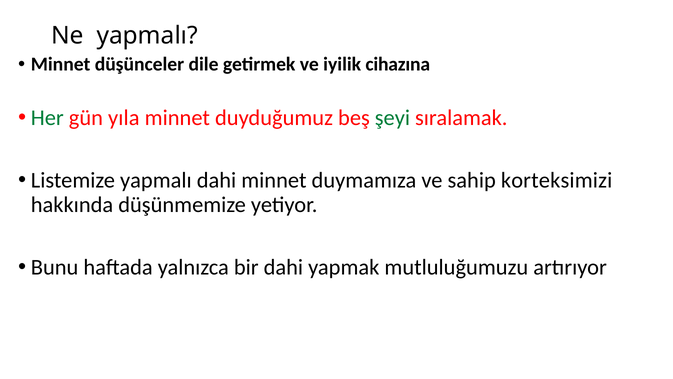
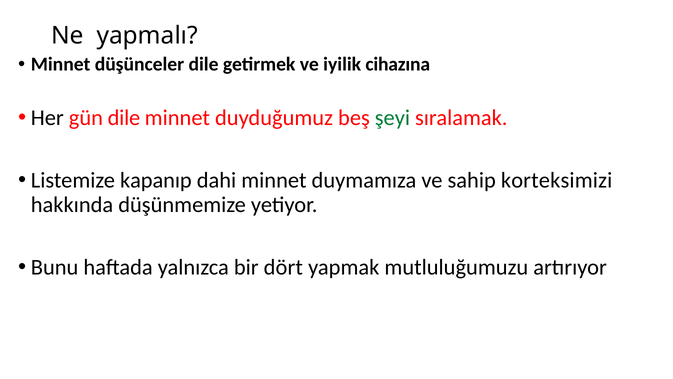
Her colour: green -> black (47, 118)
gün yıla: yıla -> dile (124, 118)
Listemize yapmalı: yapmalı -> kapanıp (156, 180)
bir dahi: dahi -> dört (283, 267)
